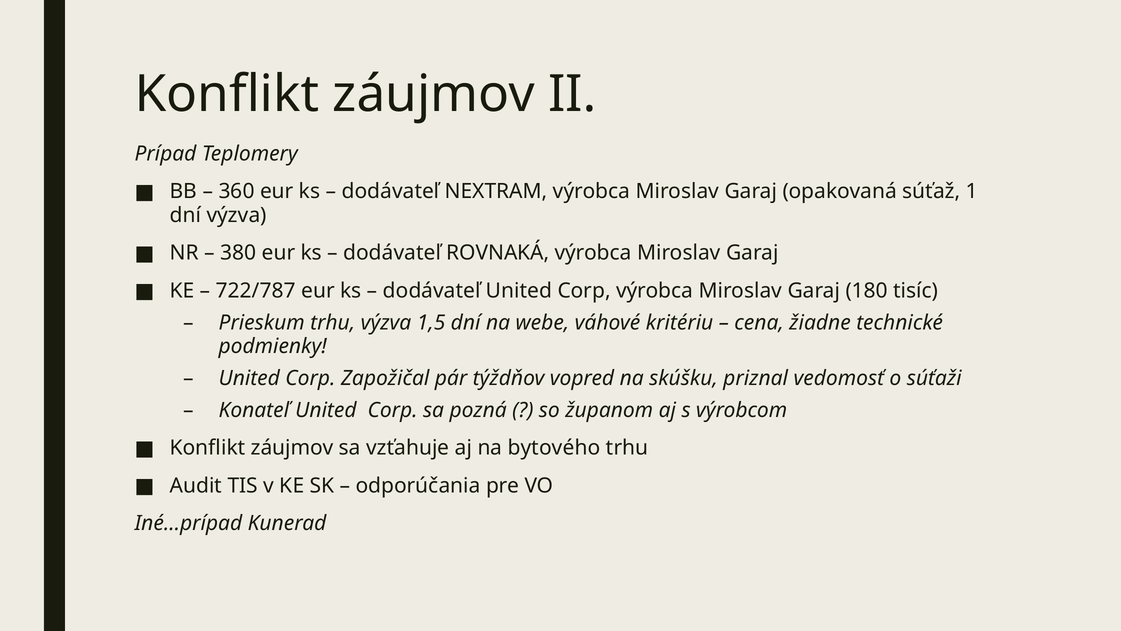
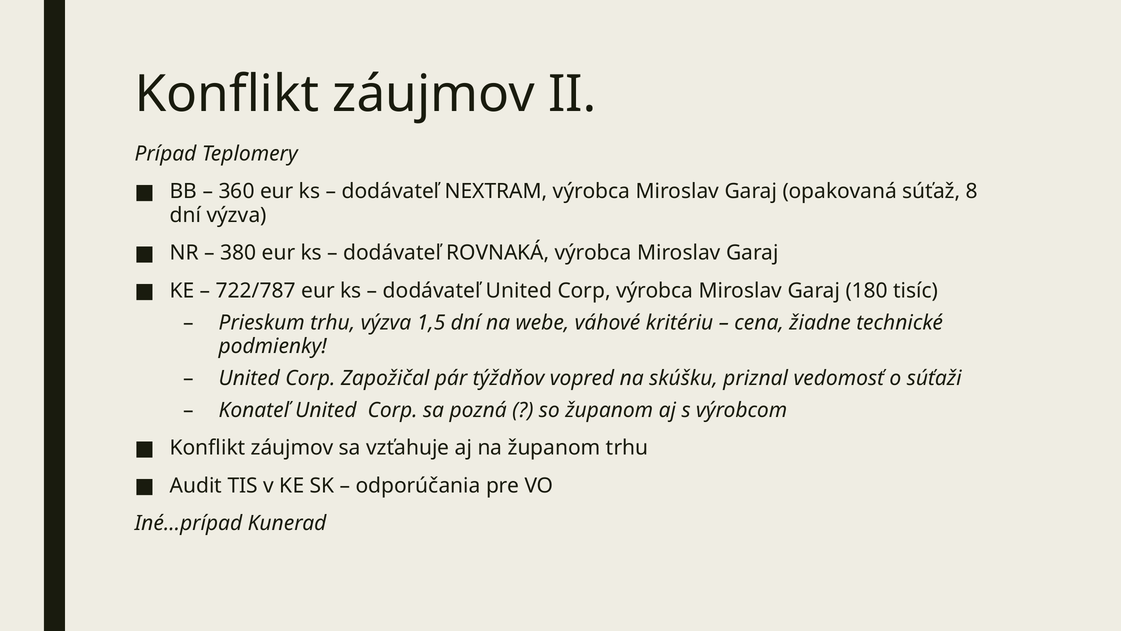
1: 1 -> 8 (972, 191)
na bytového: bytového -> županom (554, 448)
